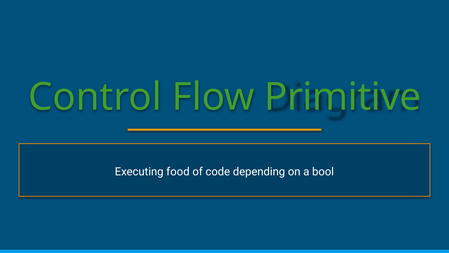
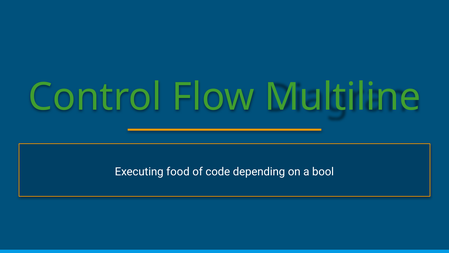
Primitive: Primitive -> Multiline (343, 97)
